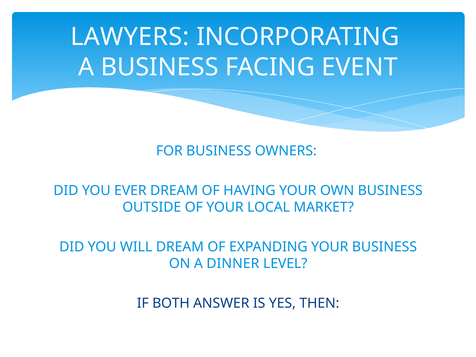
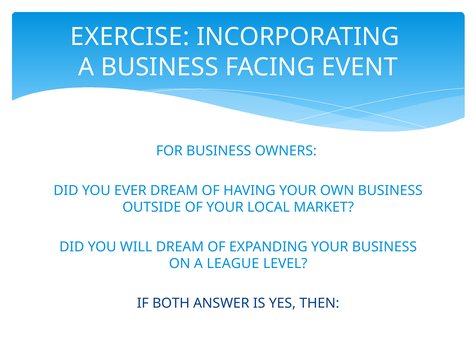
LAWYERS: LAWYERS -> EXERCISE (130, 37)
DINNER: DINNER -> LEAGUE (233, 264)
